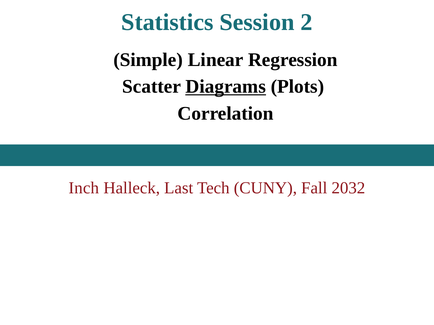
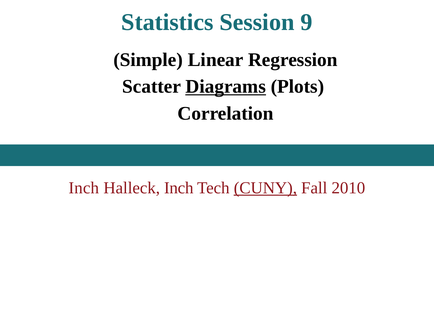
2: 2 -> 9 (306, 22)
Halleck Last: Last -> Inch (179, 188)
CUNY underline: none -> present (265, 188)
2032: 2032 -> 2010 (348, 188)
